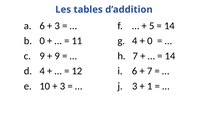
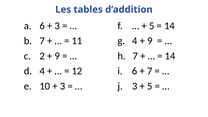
0: 0 -> 7 (42, 41)
0: 0 -> 9 (150, 41)
9: 9 -> 2 (42, 56)
1: 1 -> 5 (150, 86)
